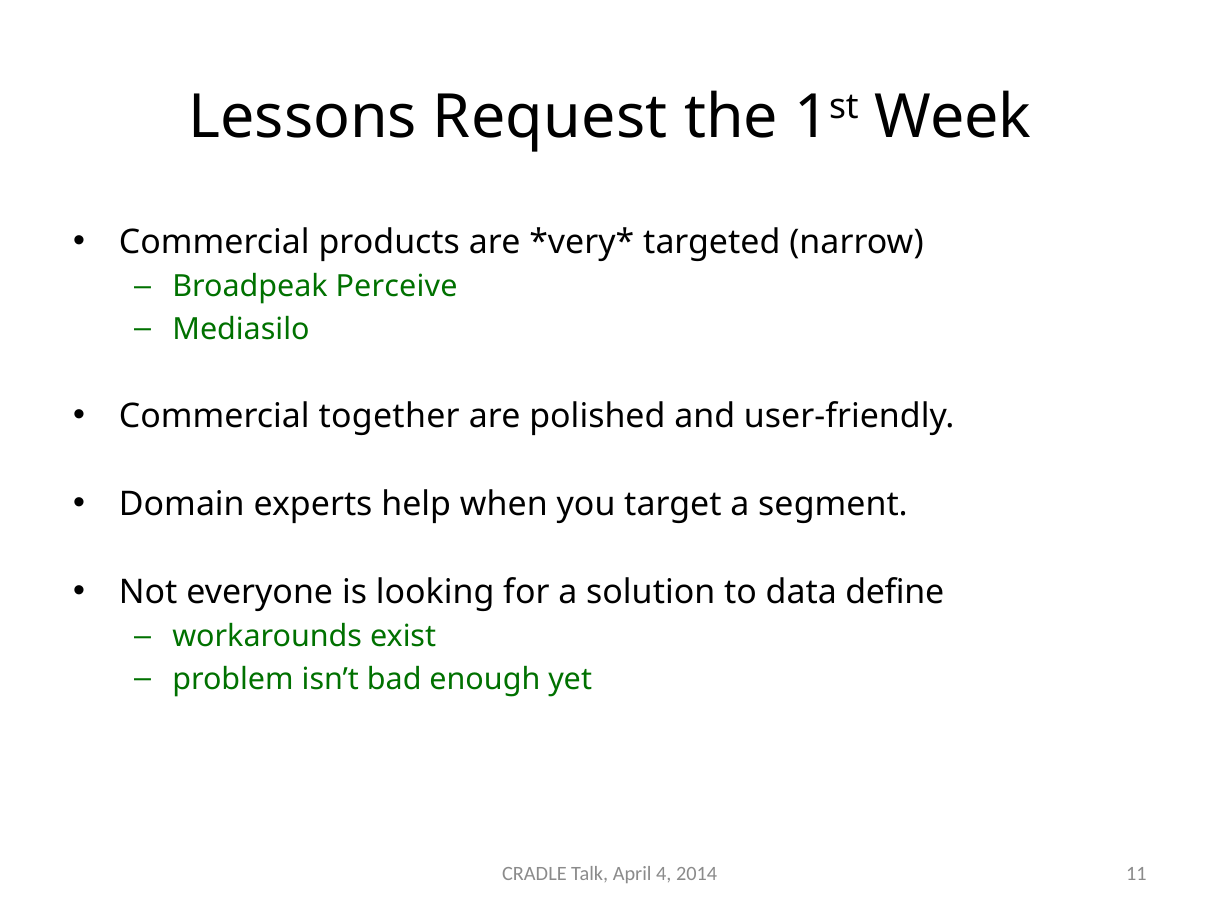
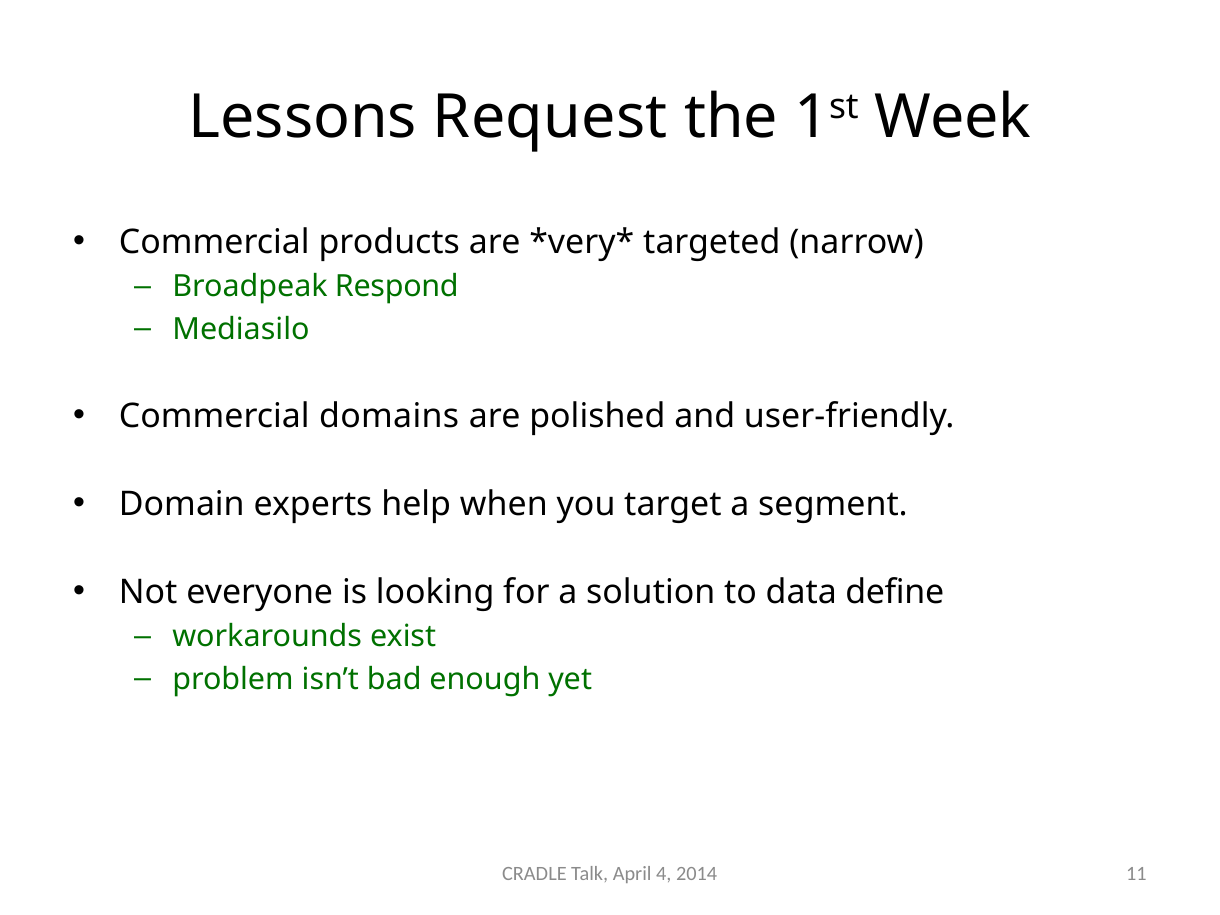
Perceive: Perceive -> Respond (397, 287)
together: together -> domains (389, 416)
